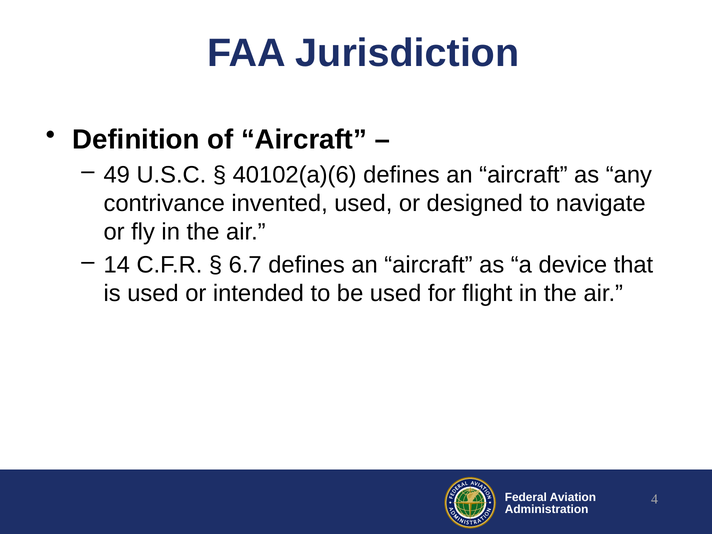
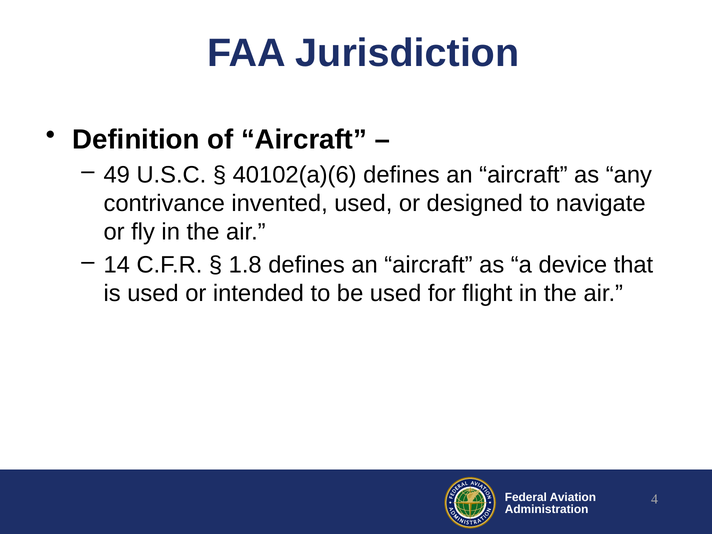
6.7: 6.7 -> 1.8 (245, 265)
